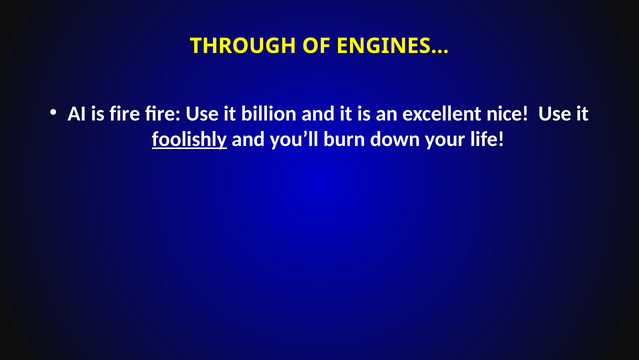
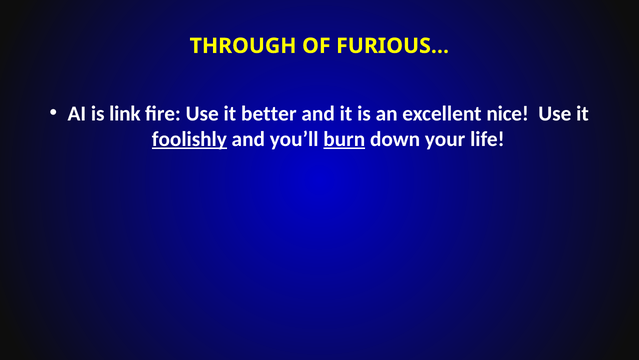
ENGINES…: ENGINES… -> FURIOUS… (393, 46)
is fire: fire -> link (125, 113)
billion: billion -> better (269, 113)
burn underline: none -> present (344, 139)
